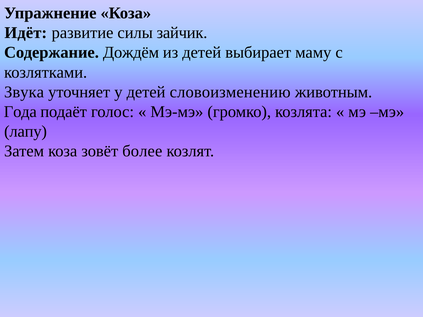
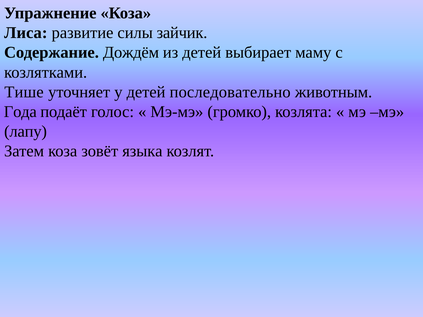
Идёт: Идёт -> Лиса (26, 33)
Звука: Звука -> Тише (24, 92)
словоизменению: словоизменению -> последовательно (230, 92)
более: более -> языка (142, 151)
